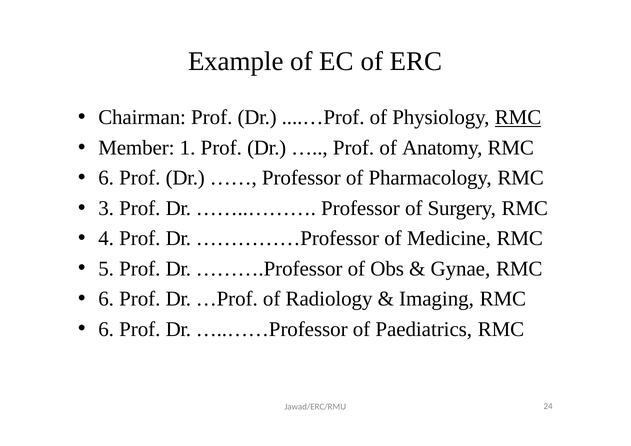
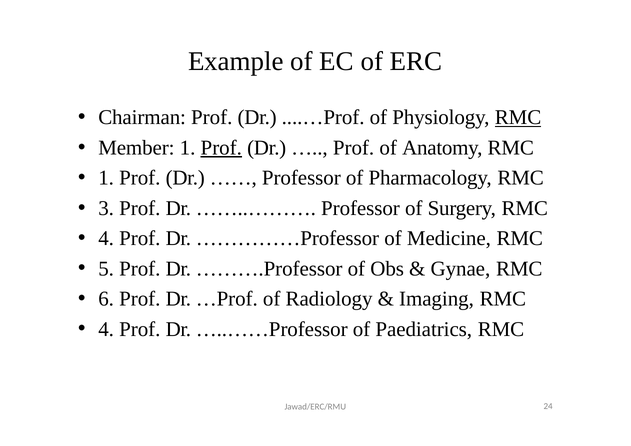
Prof underline: none -> present (221, 148)
6: 6 -> 1 (106, 178)
6: 6 -> 4 (106, 329)
